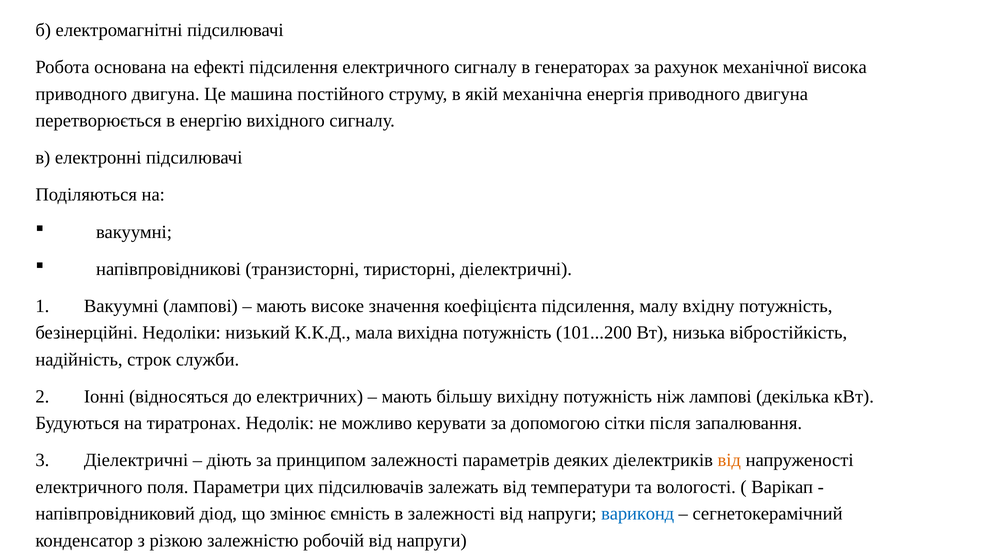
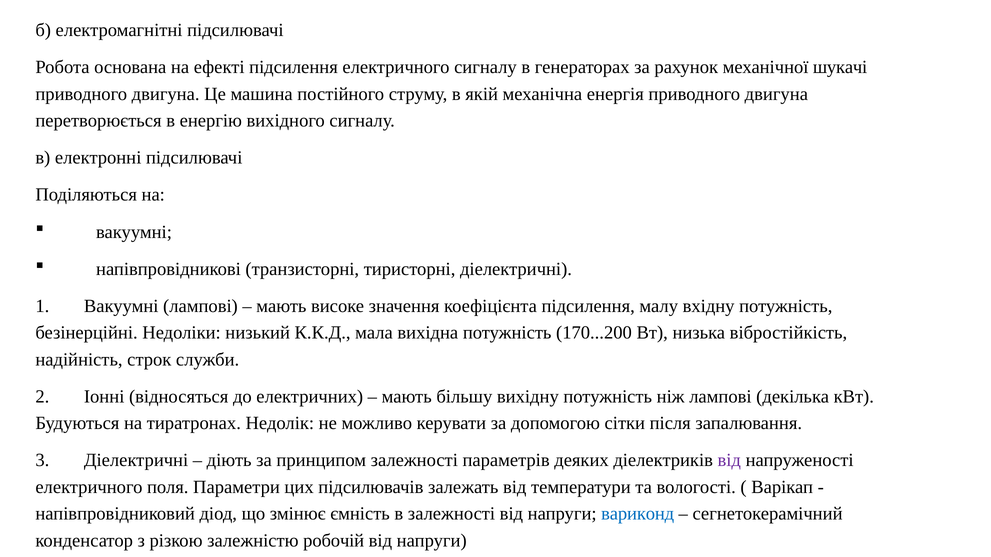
висока: висока -> шукачі (840, 67)
101...200: 101...200 -> 170...200 (594, 333)
від colour: orange -> purple (729, 461)
